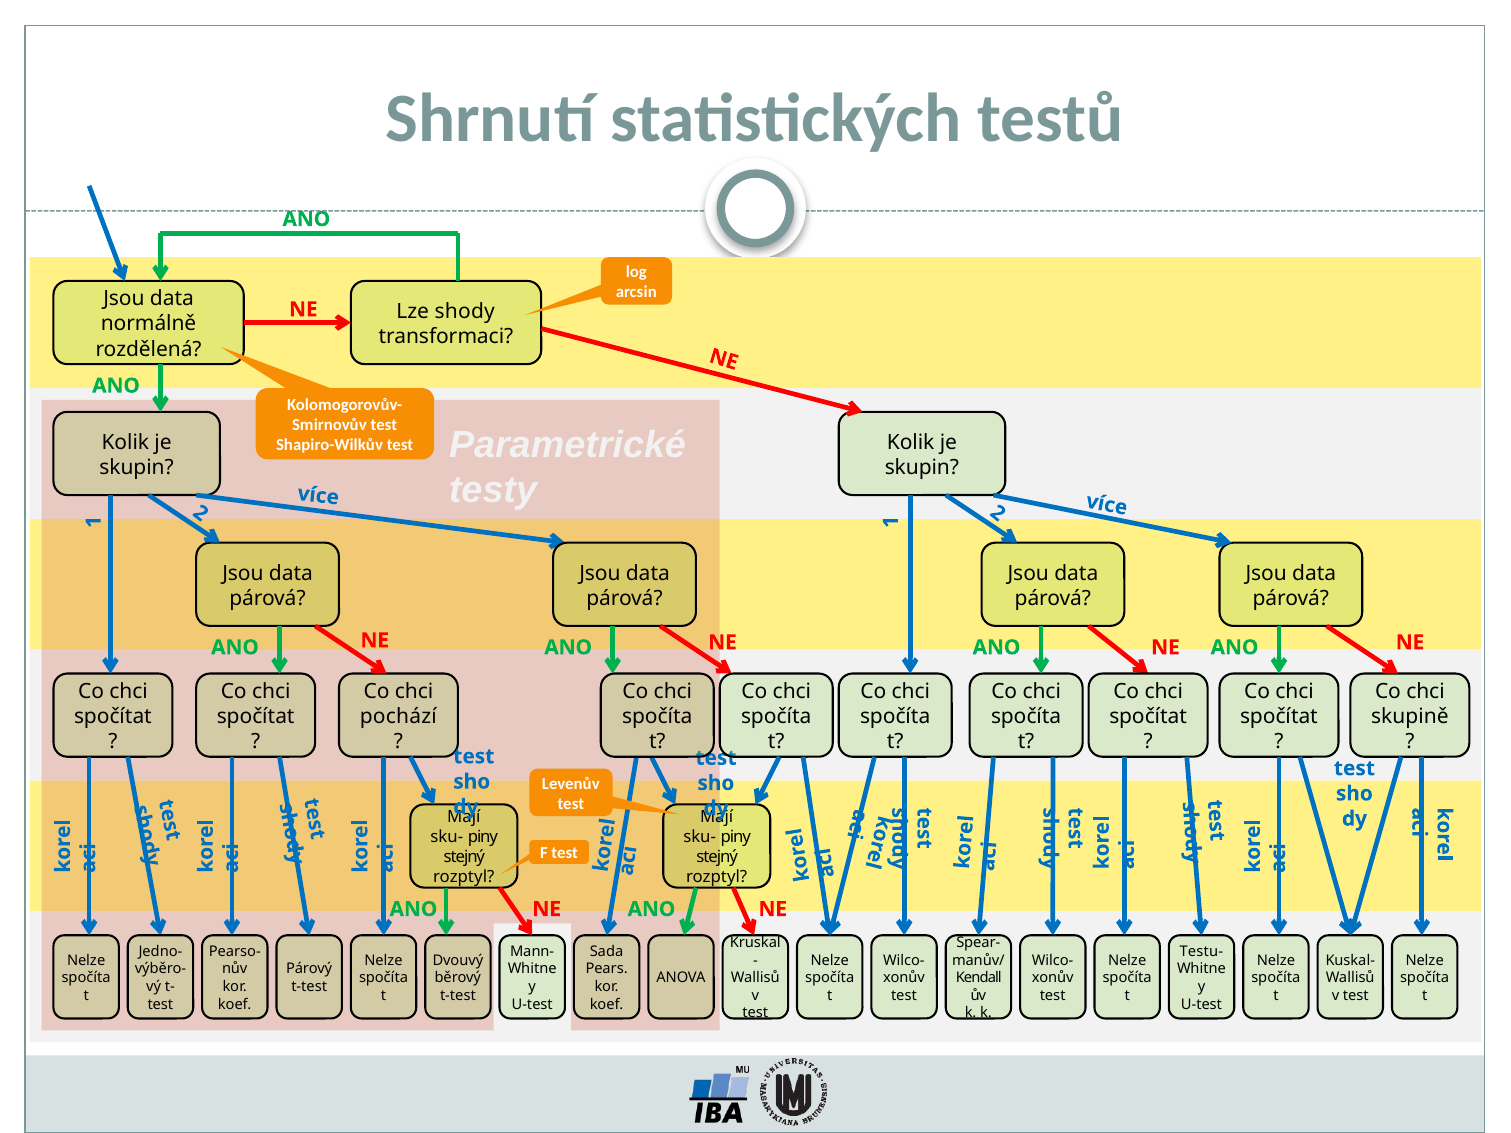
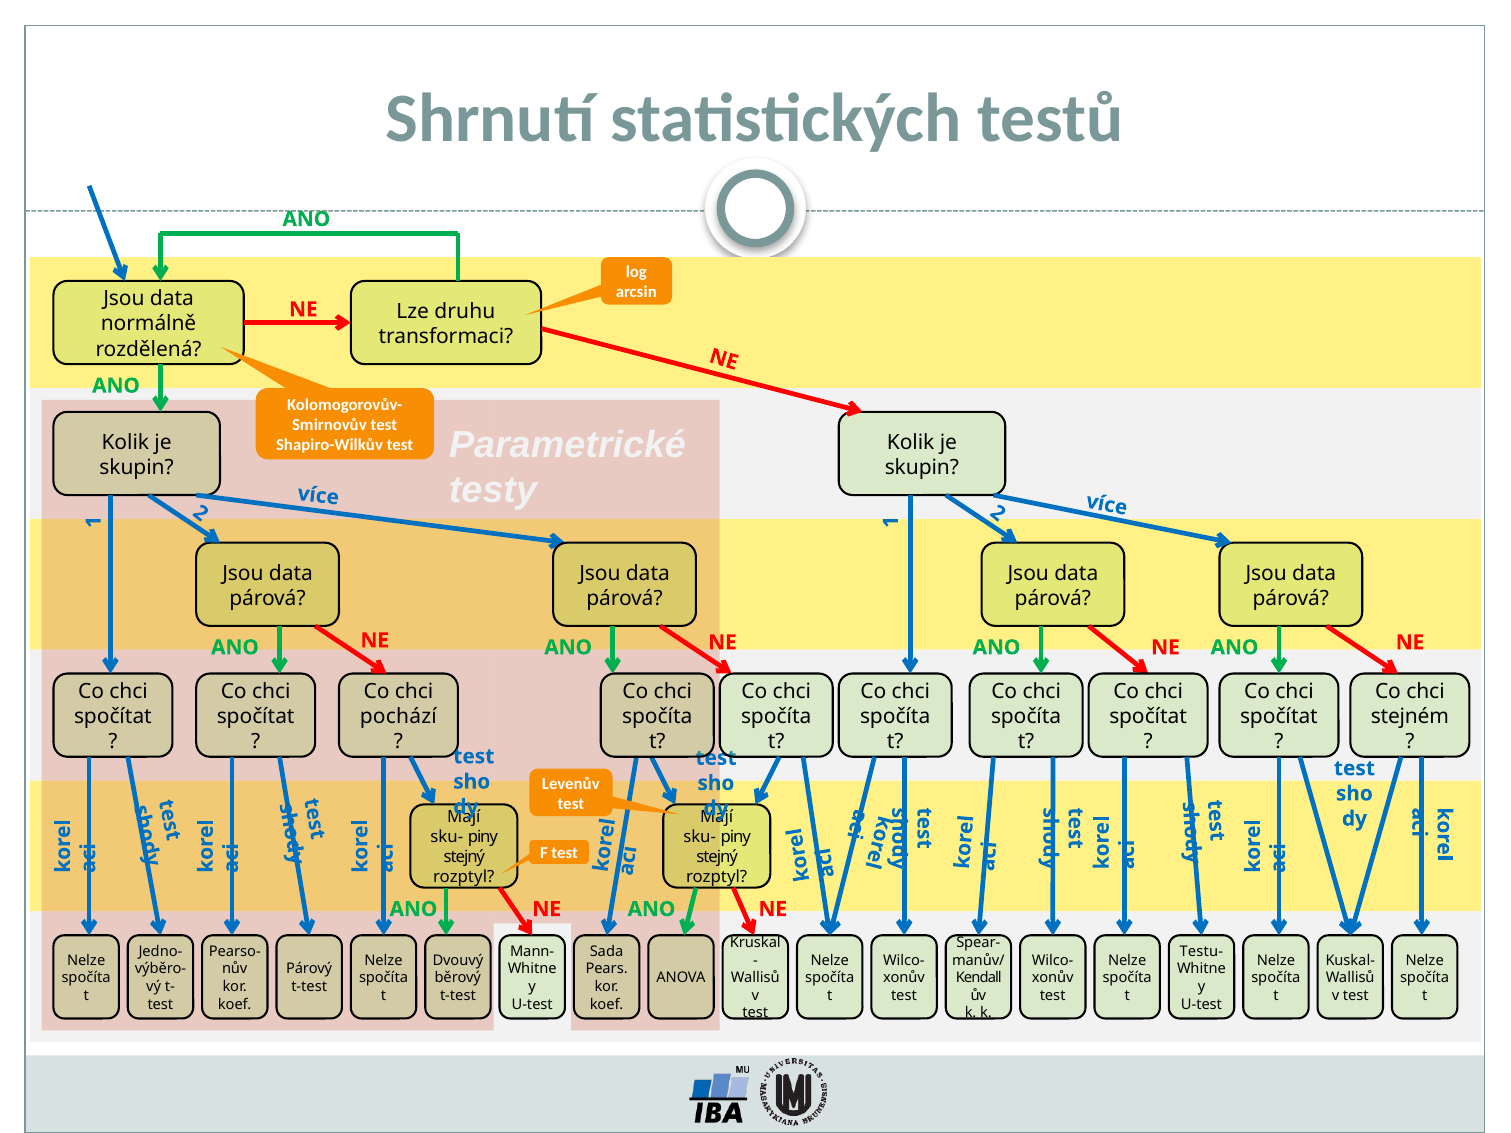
shody: shody -> druhu (465, 311)
skupině: skupině -> stejném (1410, 717)
